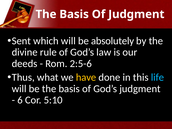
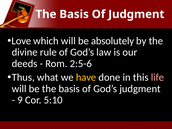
Sent: Sent -> Love (21, 41)
life colour: light blue -> pink (157, 77)
6: 6 -> 9 (20, 100)
